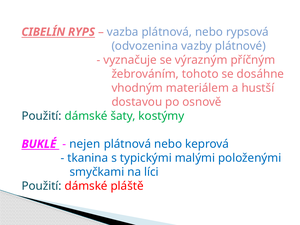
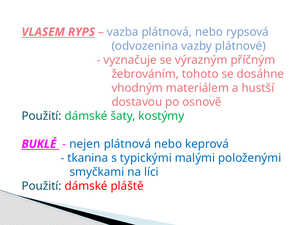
CIBELÍN: CIBELÍN -> VLASEM (43, 32)
